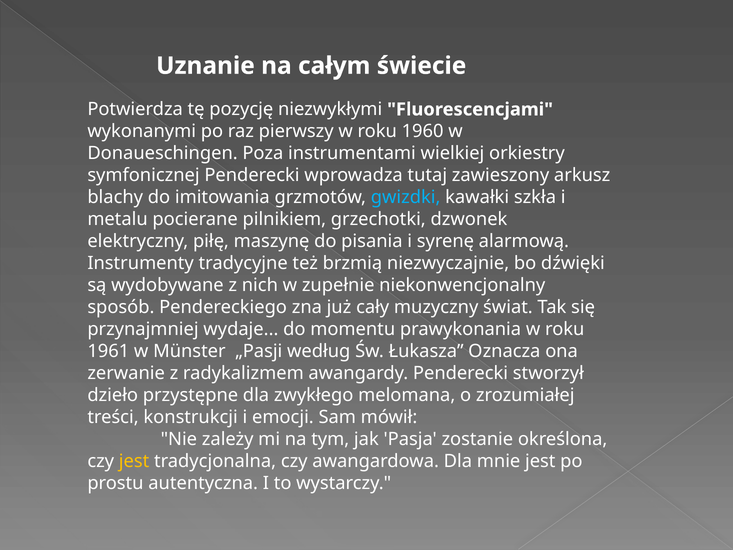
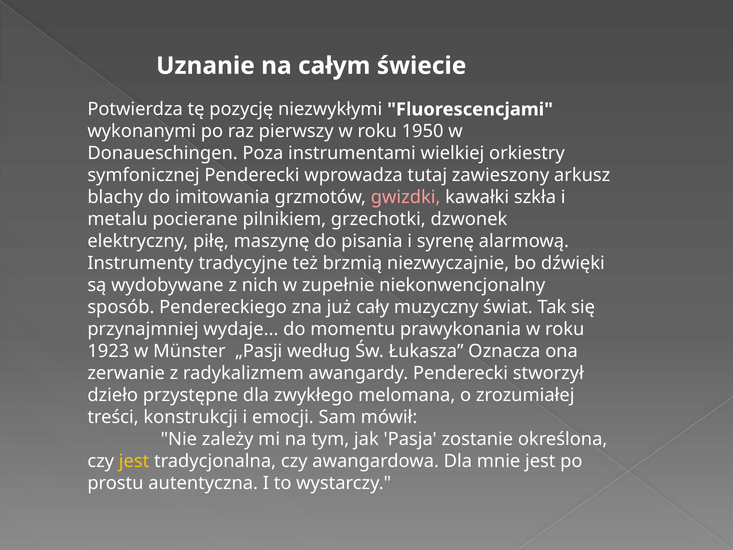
1960: 1960 -> 1950 (423, 131)
gwizdki colour: light blue -> pink (406, 197)
1961: 1961 -> 1923 (108, 351)
